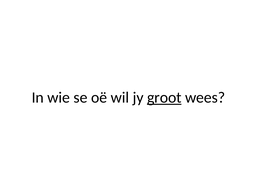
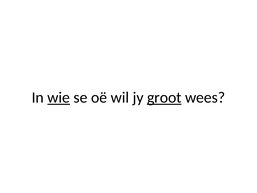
wie underline: none -> present (59, 97)
